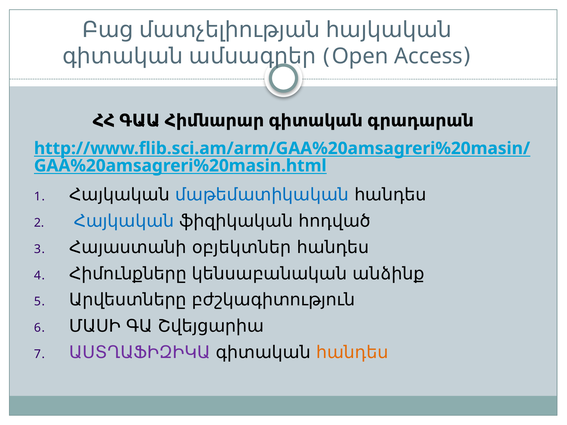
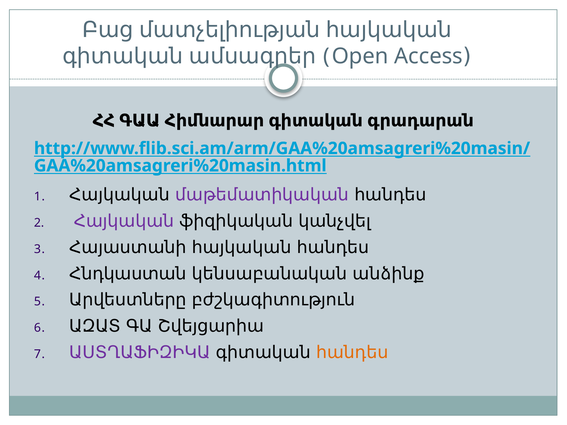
մաթեմատիկական colour: blue -> purple (262, 195)
Հայկական colour: blue -> purple (124, 221)
հոդված: հոդված -> կանչվել (335, 221)
Հայաստանի օբյեկտներ: օբյեկտներ -> հայկական (242, 248)
Հիմունքները: Հիմունքները -> Հնդկաստան (128, 274)
ՄԱՍԻ: ՄԱՍԻ -> ԱԶԱՏ (95, 326)
